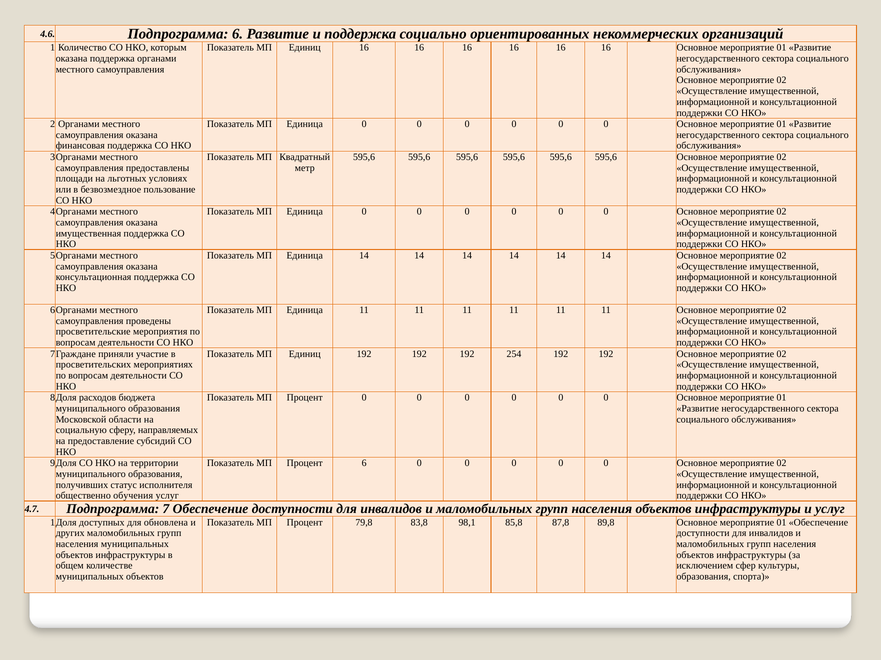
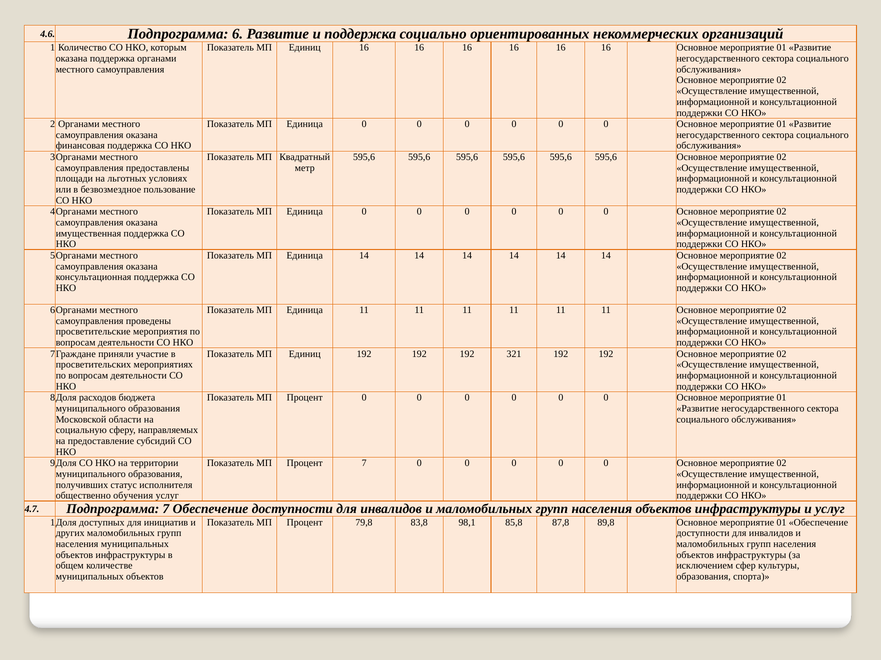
254: 254 -> 321 (514, 354)
Процент 6: 6 -> 7 (364, 464)
обновлена: обновлена -> инициатив (166, 523)
